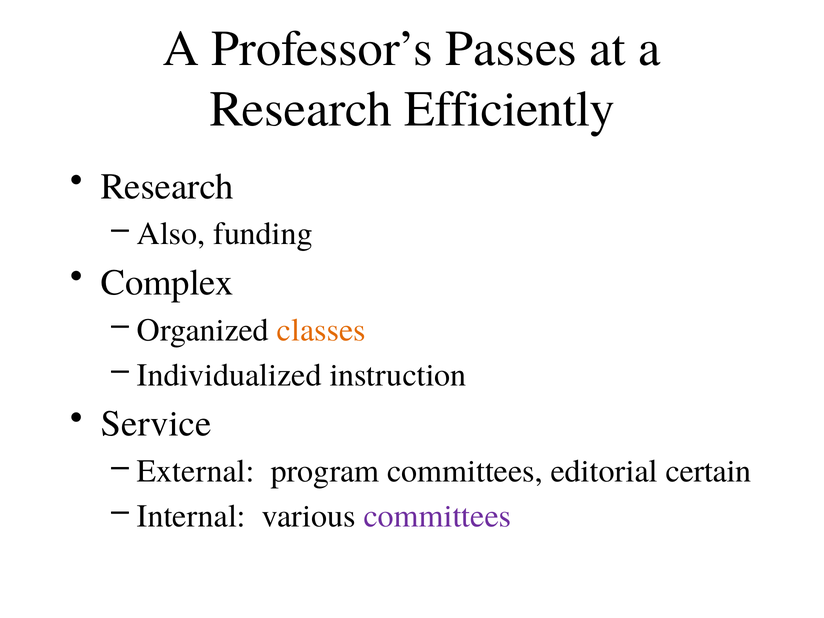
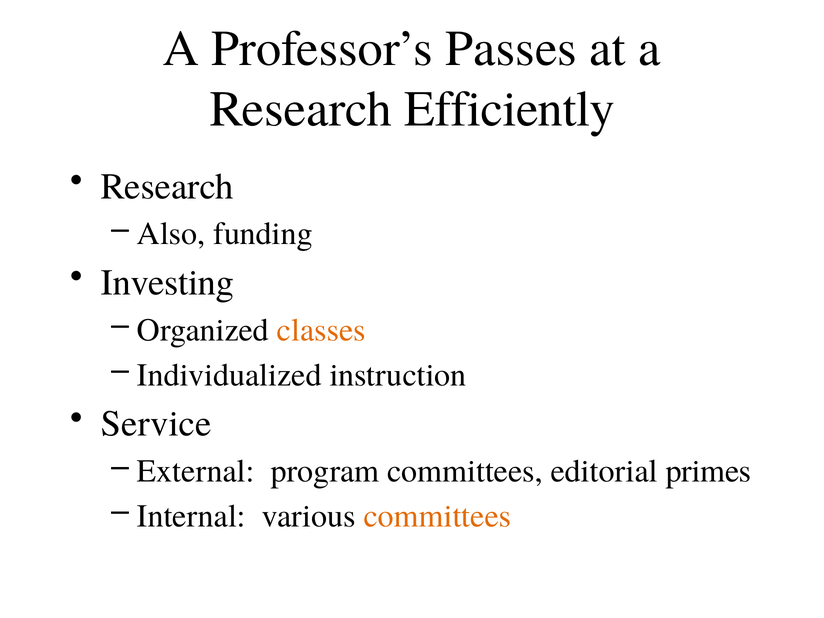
Complex: Complex -> Investing (167, 283)
certain: certain -> primes (709, 471)
committees colour: purple -> orange (437, 516)
